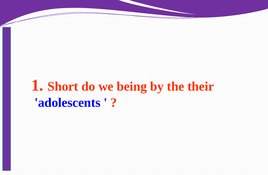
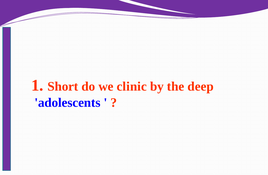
being: being -> clinic (132, 86)
their: their -> deep (201, 86)
